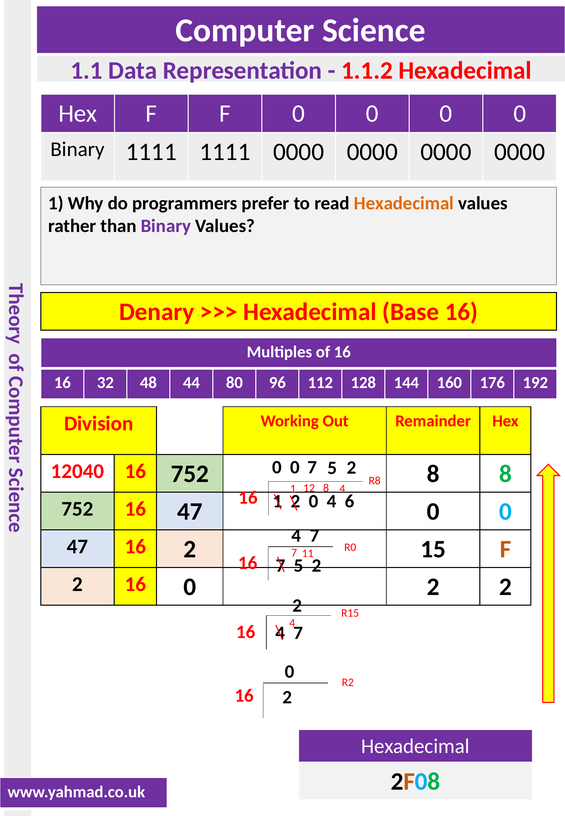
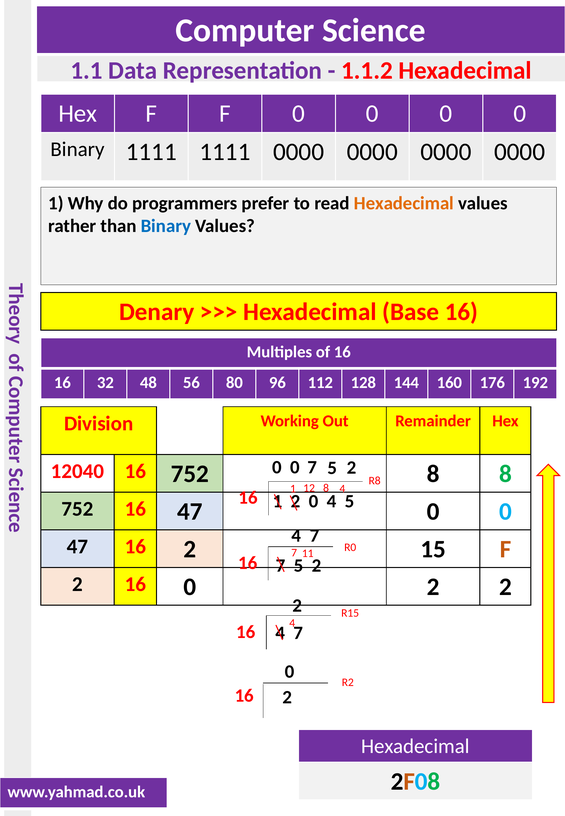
Binary colour: purple -> blue (166, 226)
44: 44 -> 56 (191, 383)
4 6: 6 -> 5 (350, 501)
